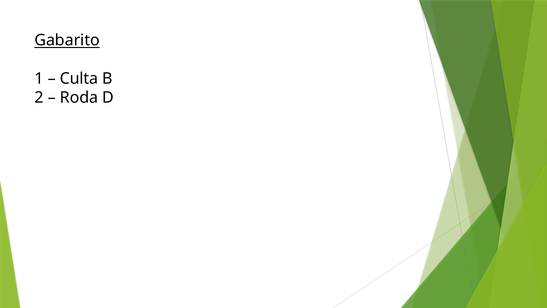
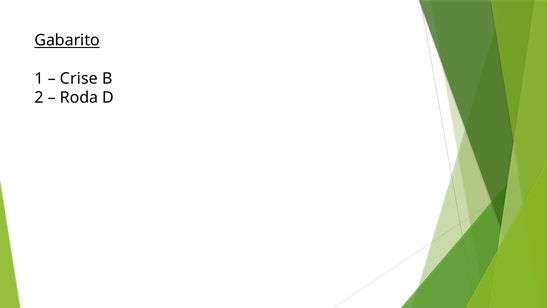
Culta: Culta -> Crise (79, 78)
